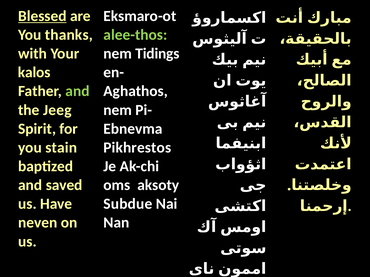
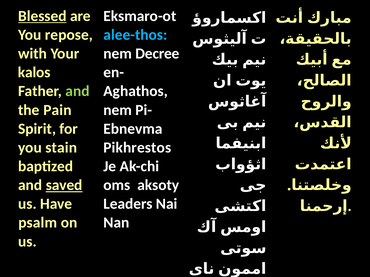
thanks: thanks -> repose (69, 35)
alee-thos colour: light green -> light blue (135, 35)
Tidings: Tidings -> Decree (157, 54)
Jeeg: Jeeg -> Pain (57, 110)
saved underline: none -> present (64, 185)
Subdue: Subdue -> Leaders (128, 204)
neven: neven -> psalm (38, 223)
